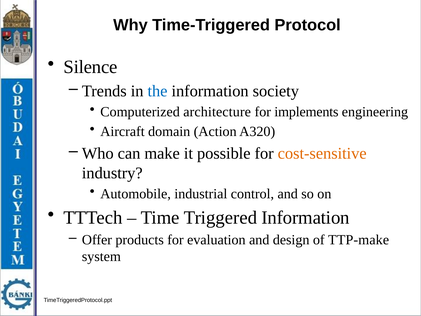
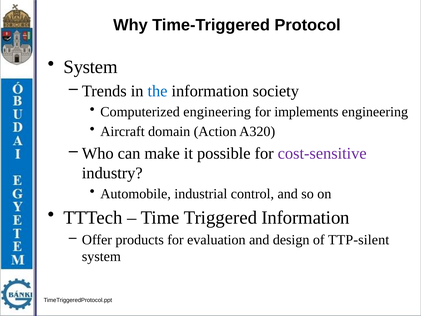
Silence: Silence -> System (91, 67)
Computerized architecture: architecture -> engineering (217, 112)
cost-sensitive colour: orange -> purple (322, 153)
TTP-make: TTP-make -> TTP-silent (359, 240)
